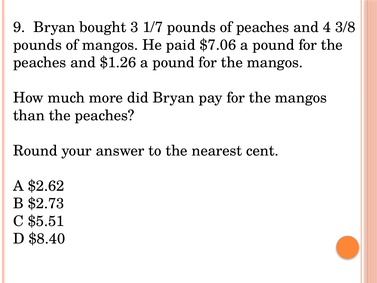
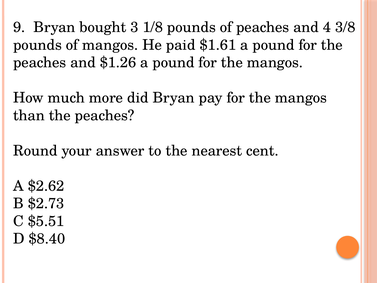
1/7: 1/7 -> 1/8 (153, 27)
$7.06: $7.06 -> $1.61 (218, 45)
